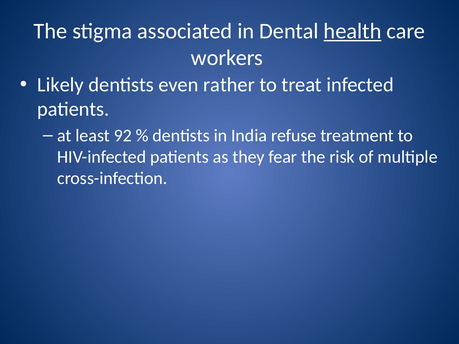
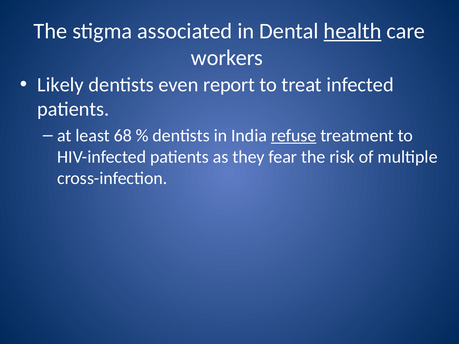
rather: rather -> report (229, 85)
92: 92 -> 68 (123, 136)
refuse underline: none -> present (294, 136)
